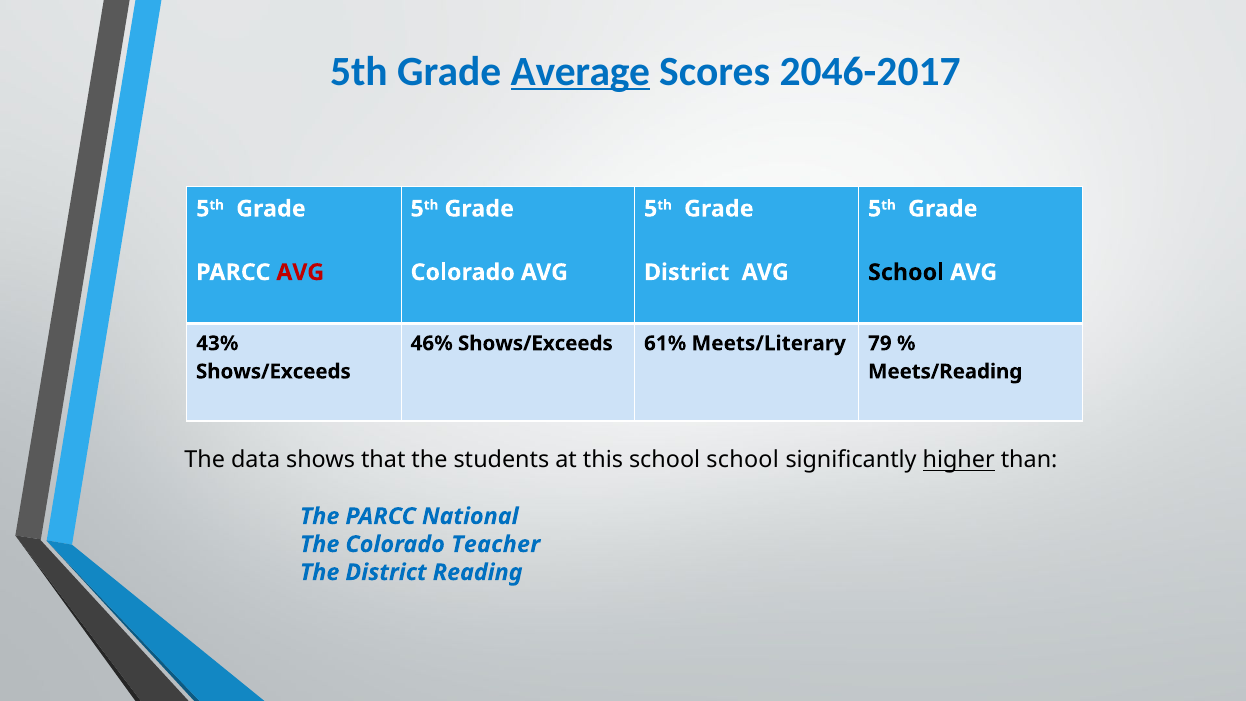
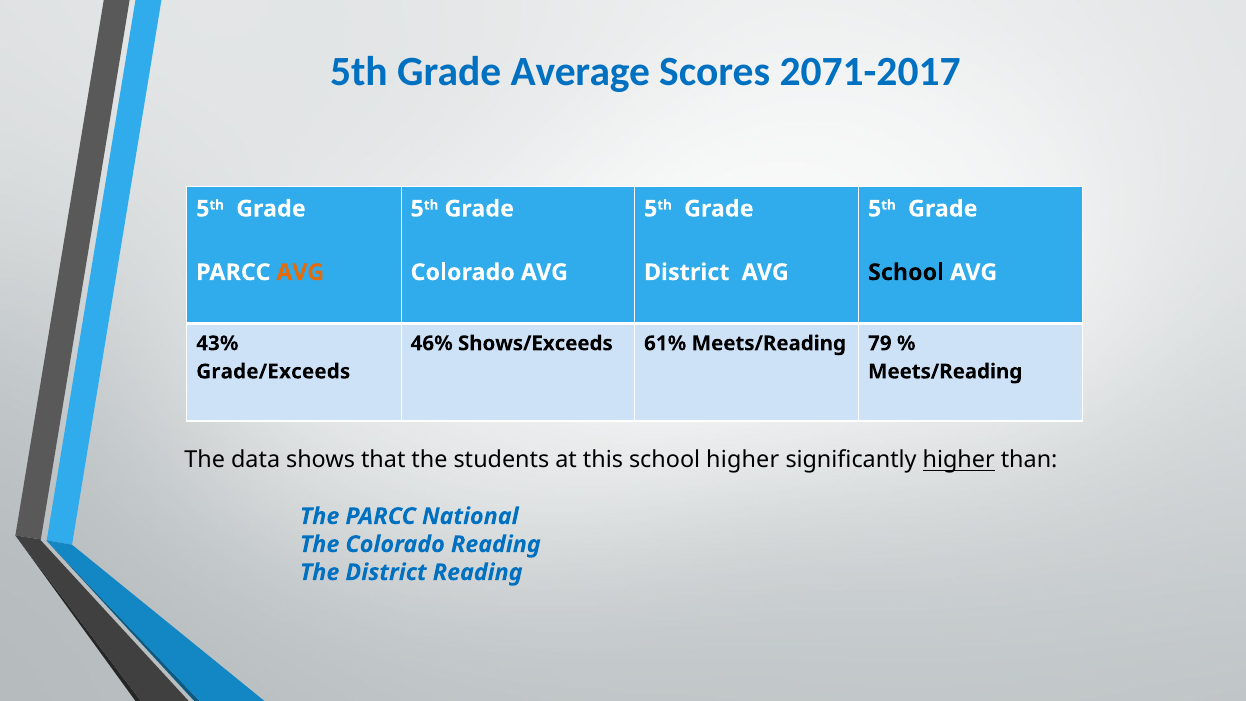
Average underline: present -> none (580, 71)
2046-2017: 2046-2017 -> 2071-2017 (870, 71)
AVG colour: red -> orange (300, 272)
61% Meets/Literary: Meets/Literary -> Meets/Reading (769, 343)
Shows/Exceeds: Shows/Exceeds -> Grade/Exceeds (273, 372)
school school: school -> higher (743, 460)
Colorado Teacher: Teacher -> Reading (496, 544)
